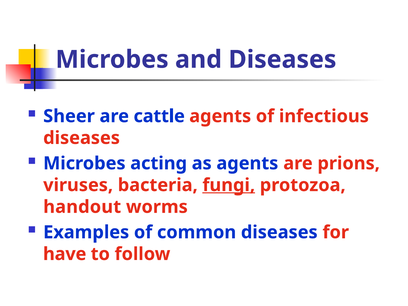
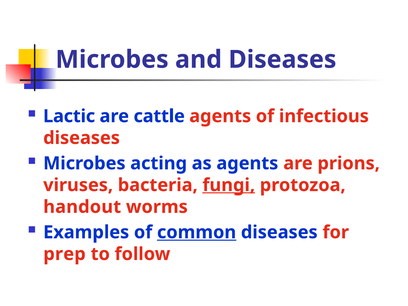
Sheer: Sheer -> Lactic (69, 116)
common underline: none -> present (197, 232)
have: have -> prep (65, 254)
